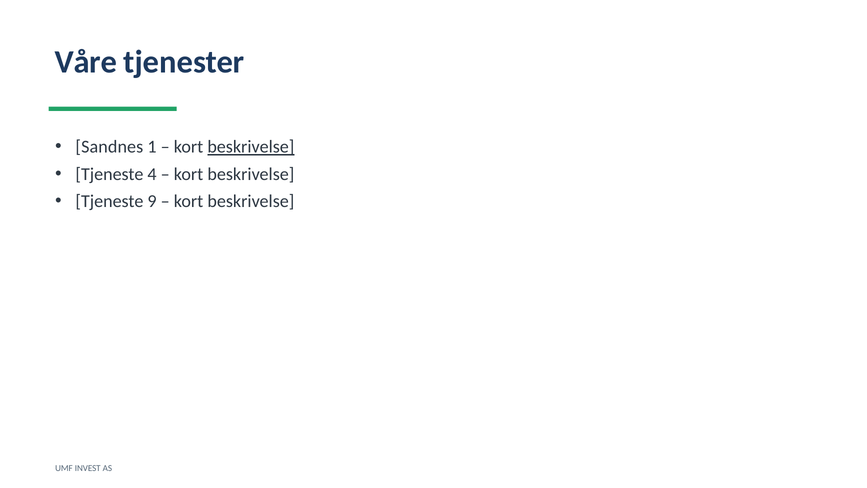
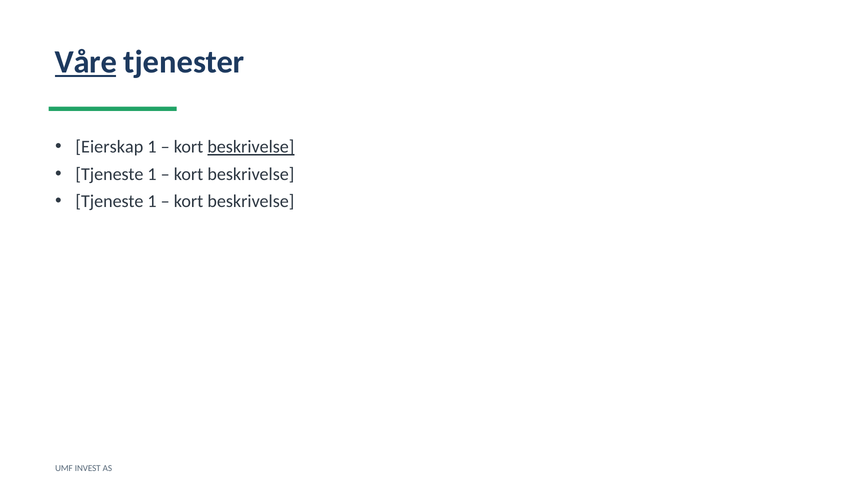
Våre underline: none -> present (86, 62)
Sandnes: Sandnes -> Eierskap (109, 147)
4: 4 -> 1 (152, 174)
9: 9 -> 1 (152, 201)
